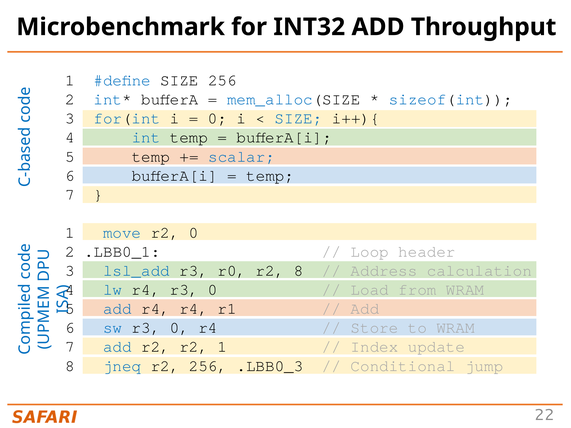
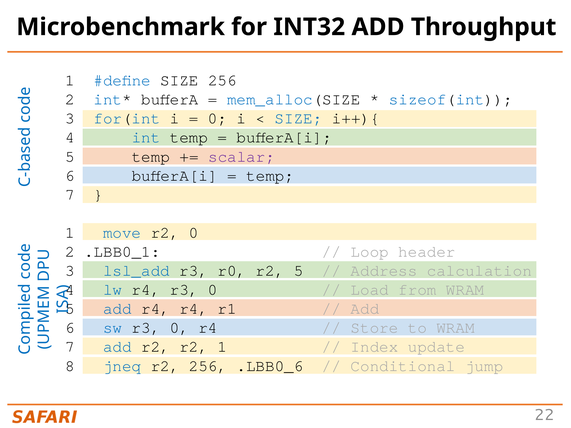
scalar colour: blue -> purple (242, 157)
r2 8: 8 -> 5 (299, 271)
.LBB0_3: .LBB0_3 -> .LBB0_6 (270, 366)
